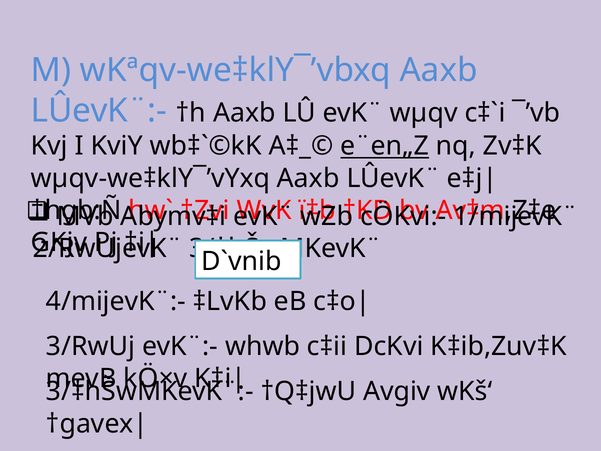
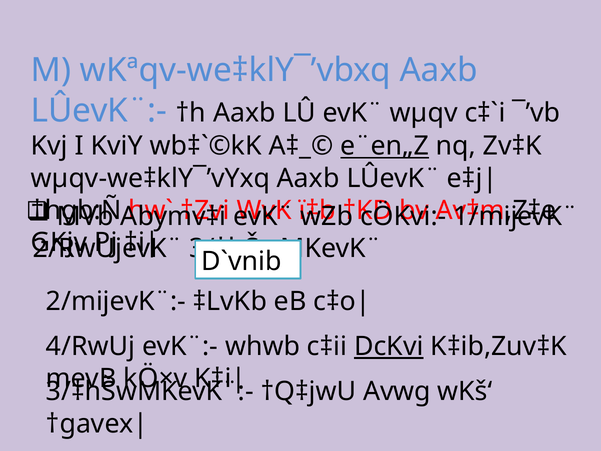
4/mijevK¨:-: 4/mijevK¨:- -> 2/mijevK¨:- (116, 301)
3/RwUj: 3/RwUj -> 4/RwUj (91, 346)
DcKvi underline: none -> present (389, 346)
Avgiv: Avgiv -> Avwg (397, 391)
